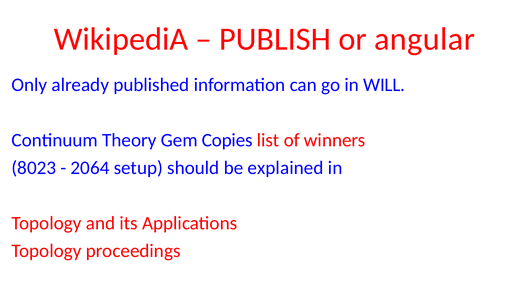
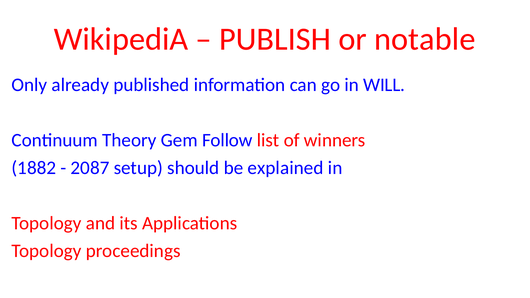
angular: angular -> notable (425, 39)
Copies: Copies -> Follow (227, 140)
8023: 8023 -> 1882 (34, 168)
2064: 2064 -> 2087 (90, 168)
